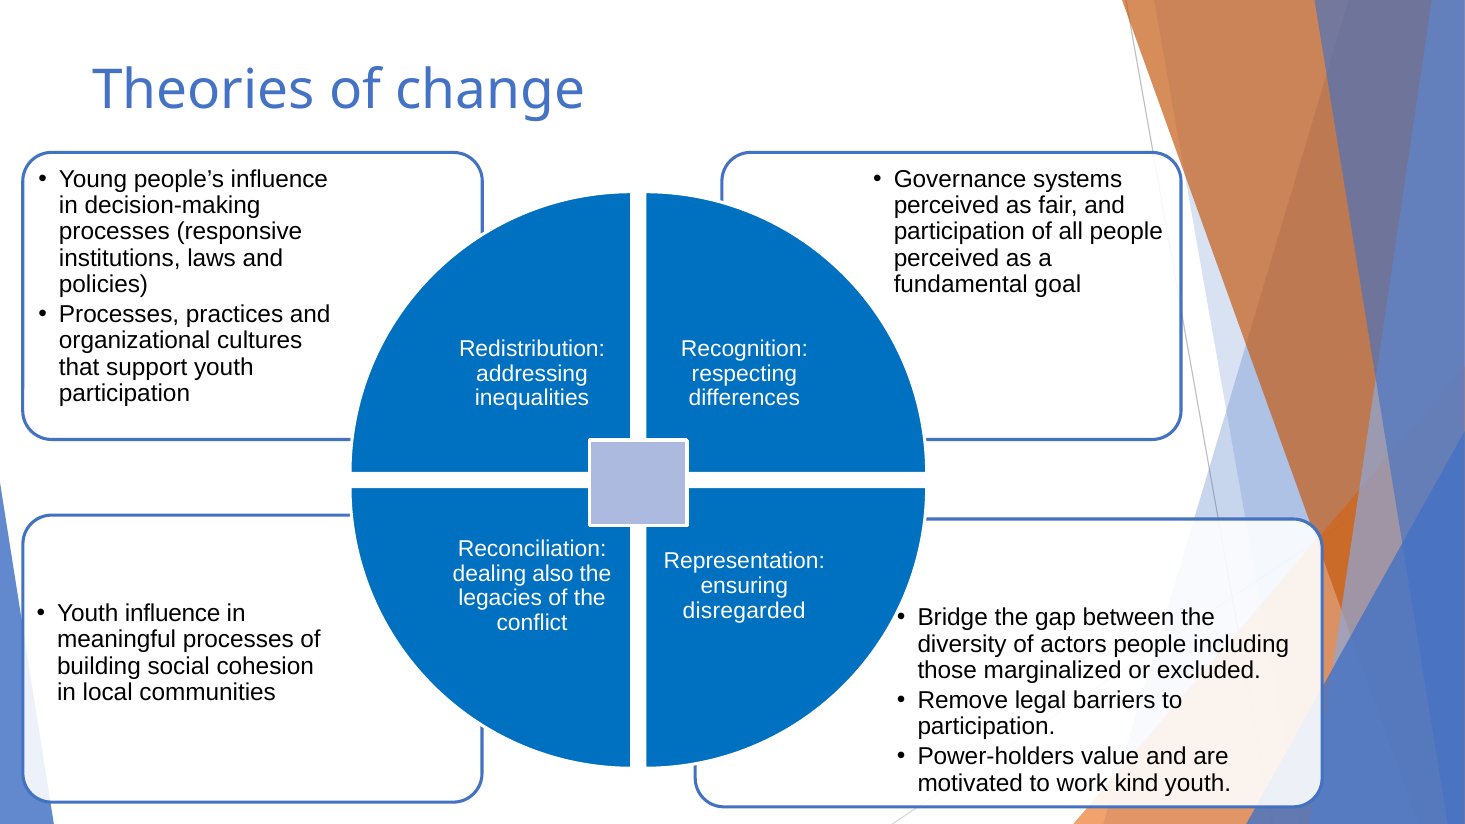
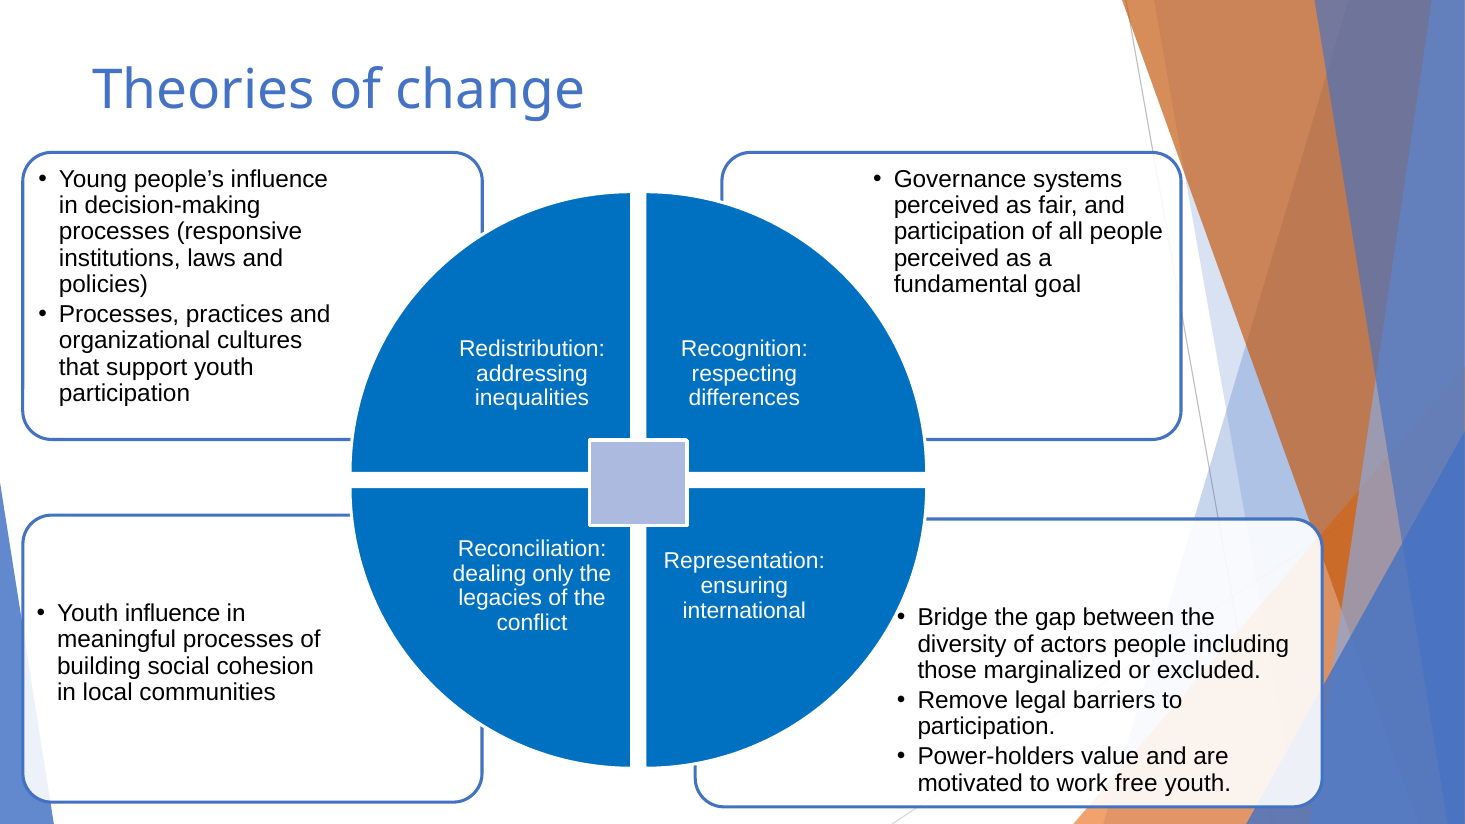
also: also -> only (553, 574)
disregarded: disregarded -> international (744, 611)
kind: kind -> free (1136, 783)
